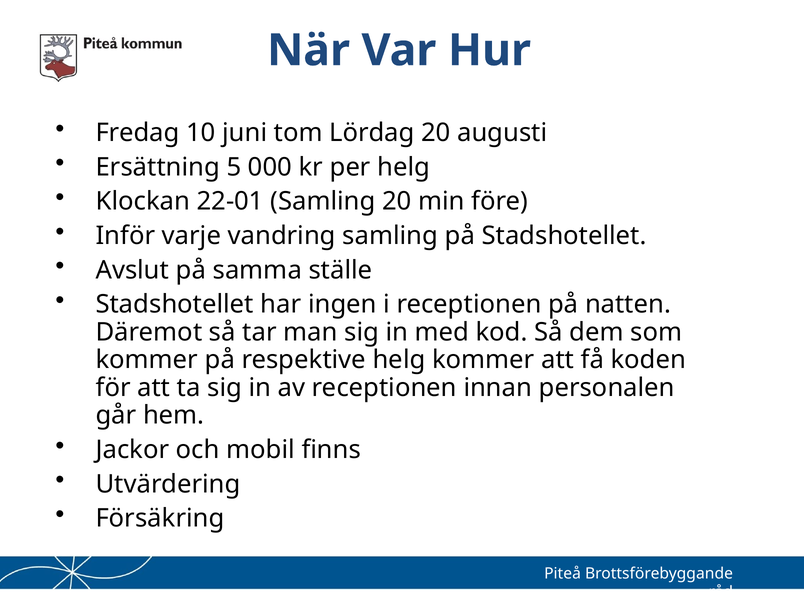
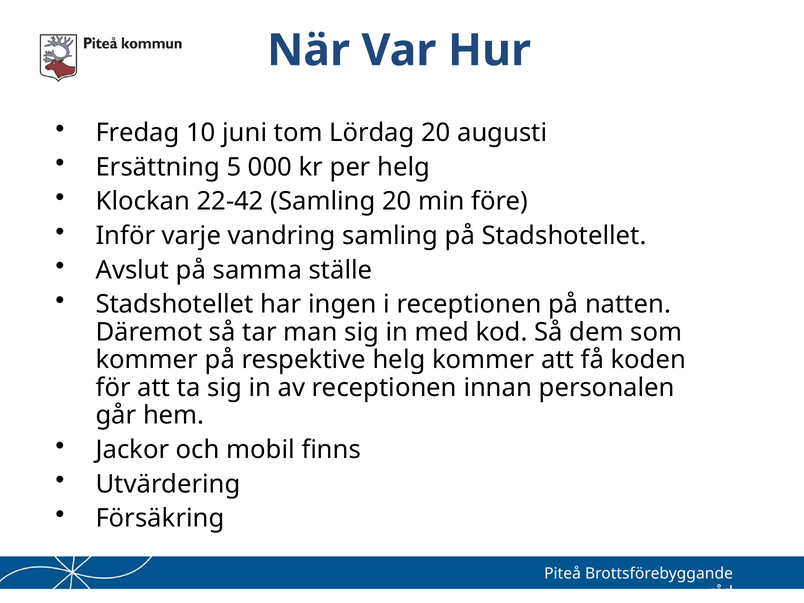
22-01: 22-01 -> 22-42 (230, 201)
